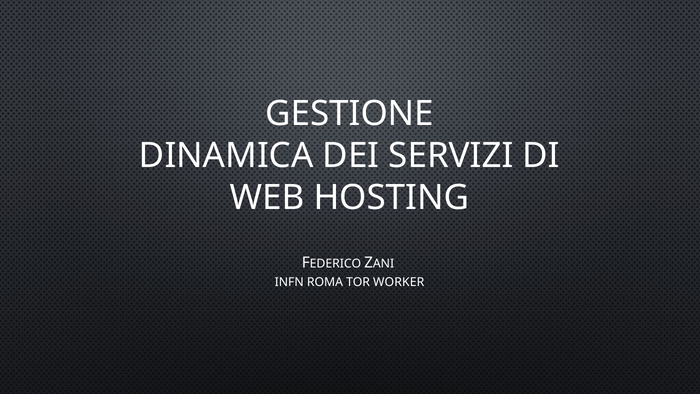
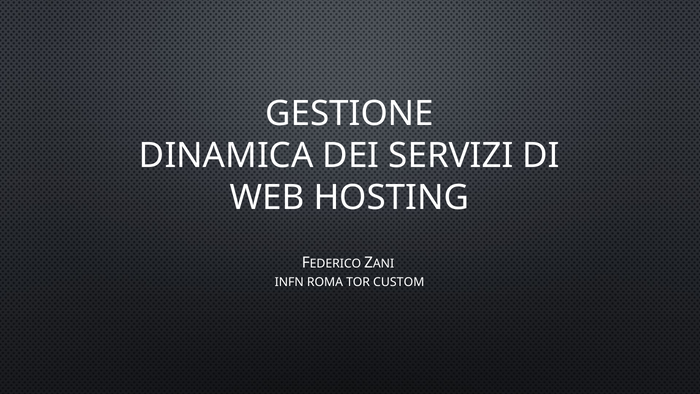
WORKER: WORKER -> CUSTOM (399, 282)
